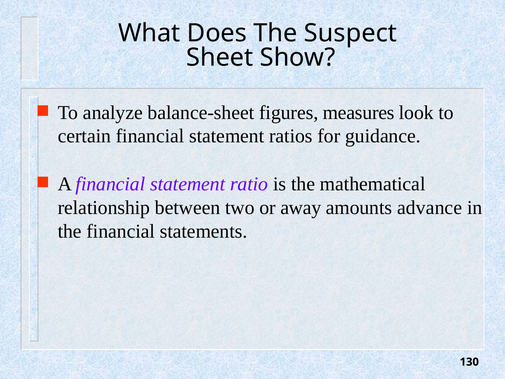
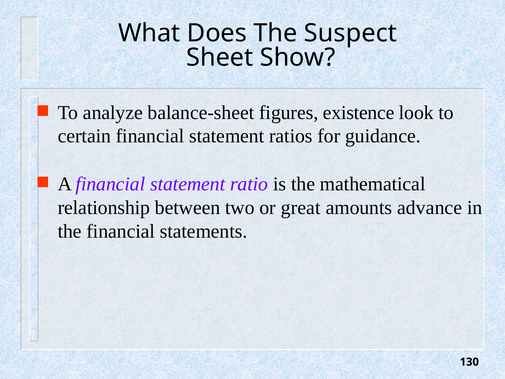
measures: measures -> existence (359, 112)
away: away -> great (301, 208)
